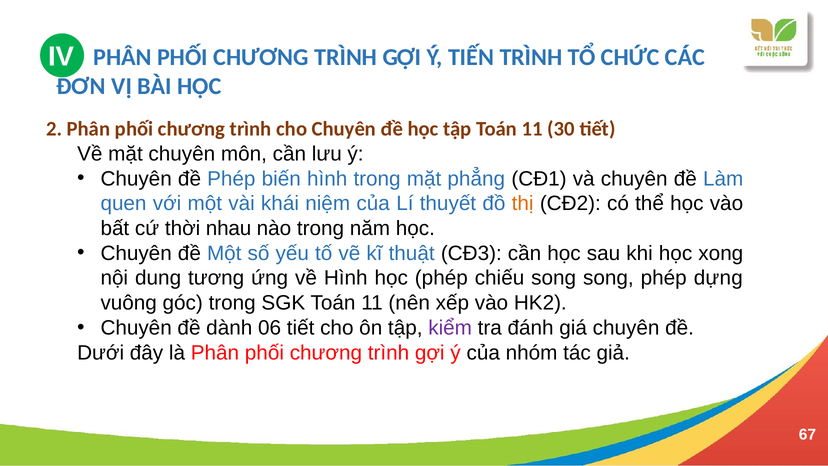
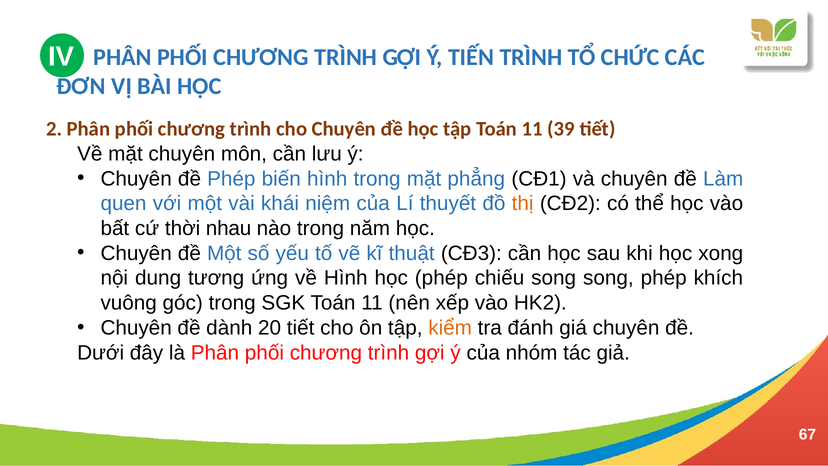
30: 30 -> 39 (561, 129)
dựng: dựng -> khích (718, 278)
06: 06 -> 20 (270, 328)
kiểm colour: purple -> orange (450, 328)
